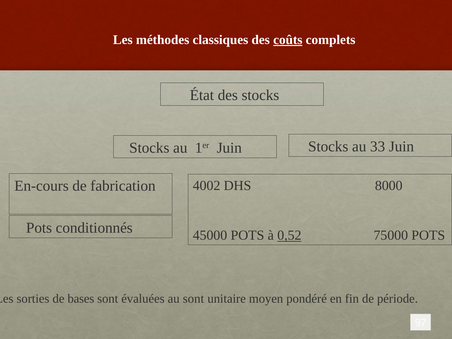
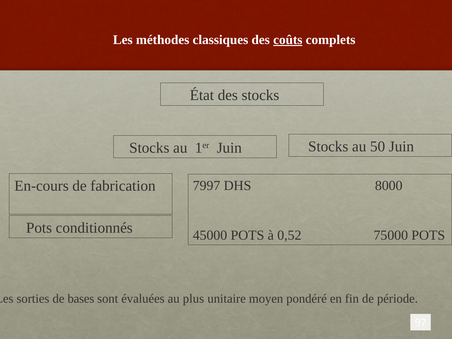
33: 33 -> 50 (378, 146)
4002: 4002 -> 7997 (207, 186)
0,52 underline: present -> none (289, 235)
au sont: sont -> plus (193, 299)
